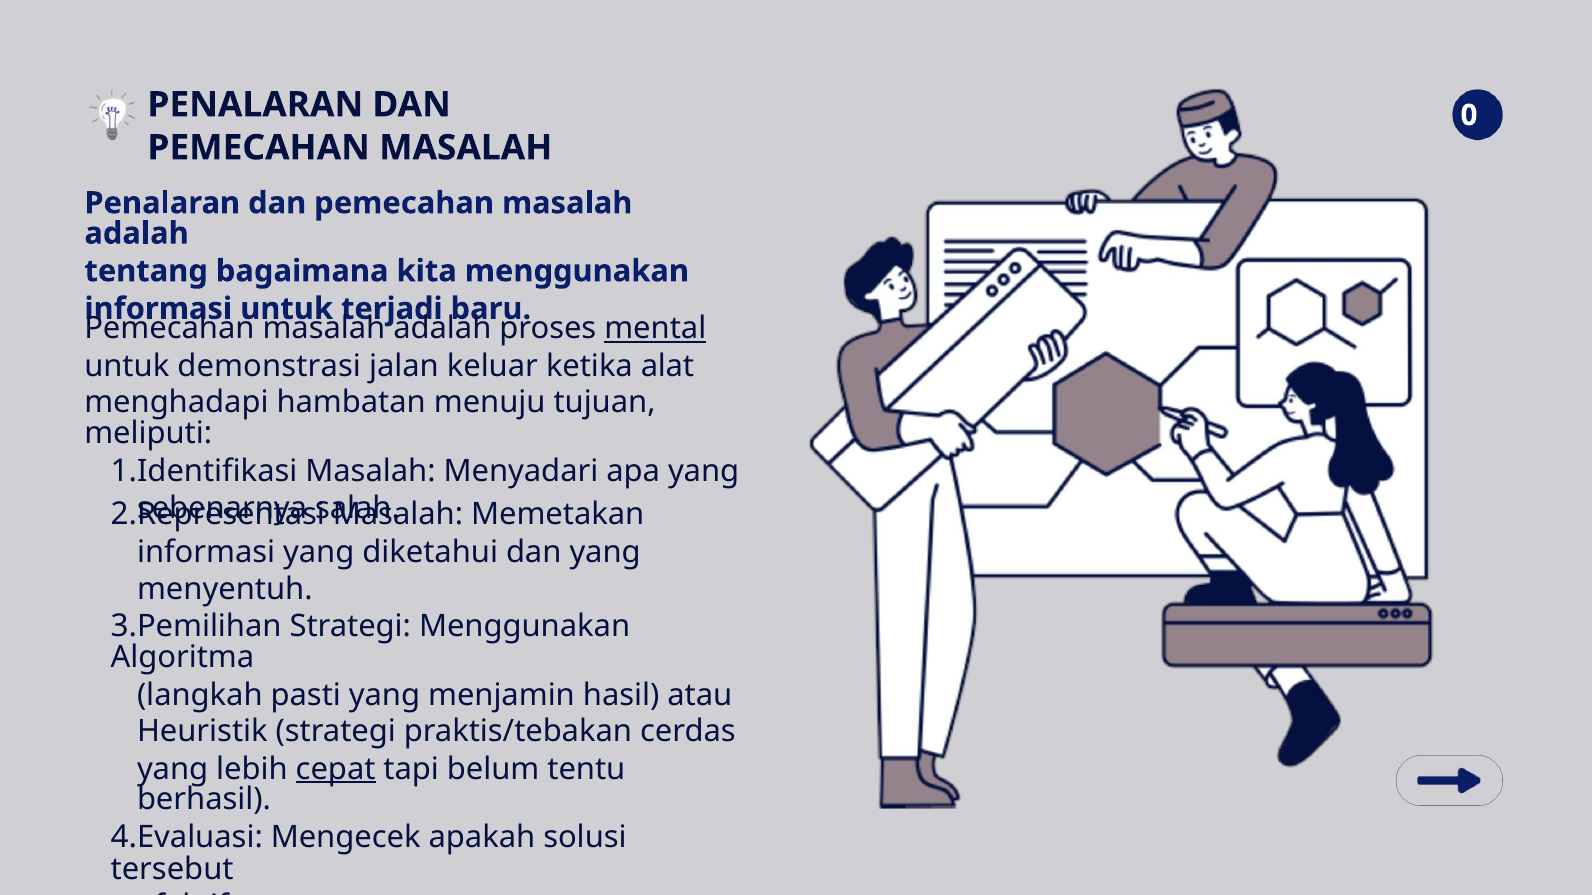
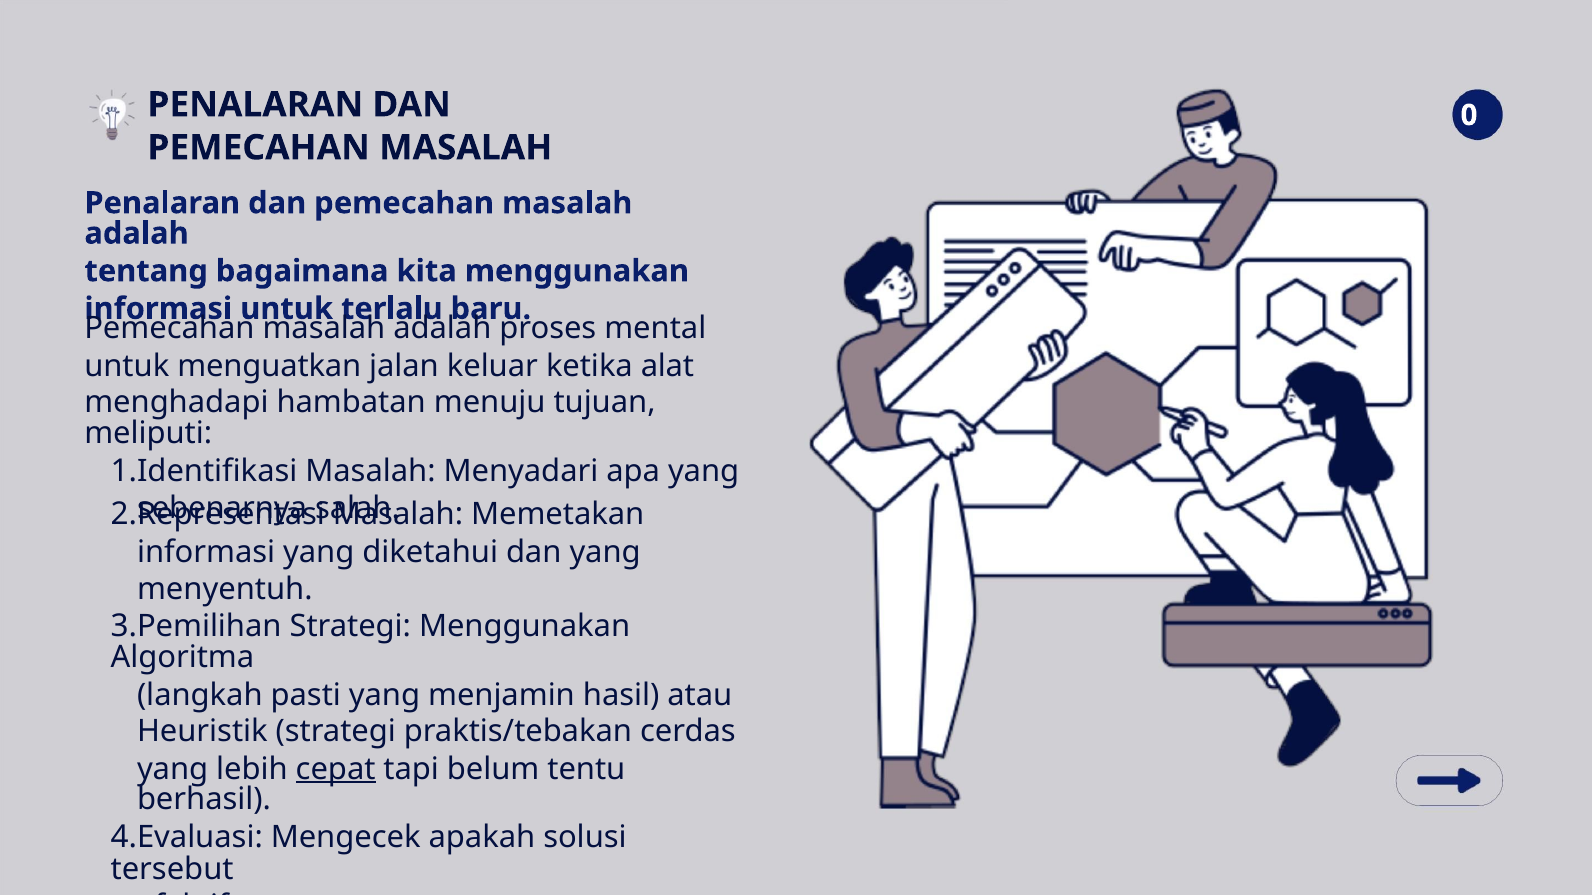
terjadi: terjadi -> terlalu (392, 309)
mental underline: present -> none (655, 329)
demonstrasi: demonstrasi -> menguatkan (269, 366)
